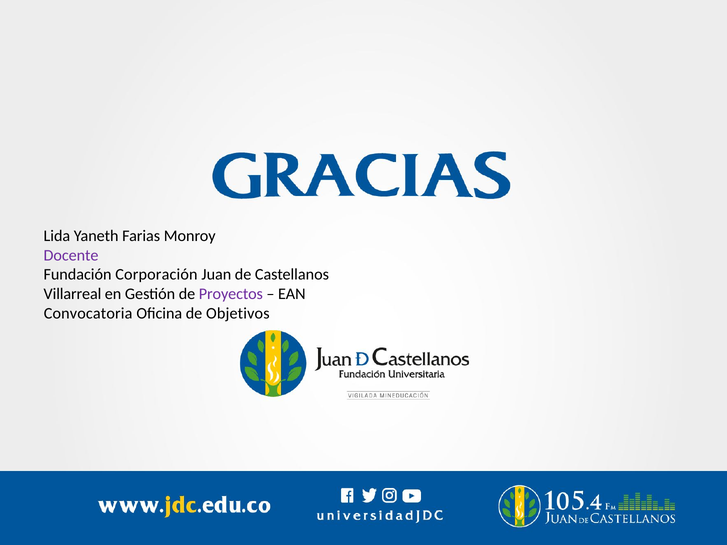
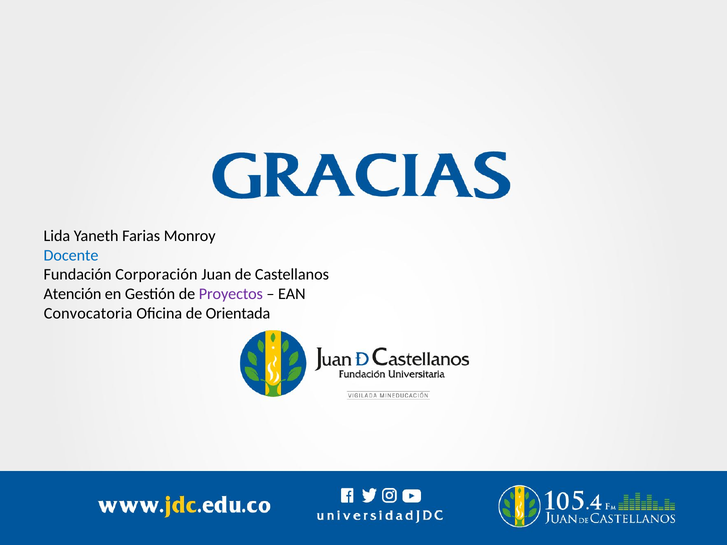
Docente colour: purple -> blue (71, 255)
Villarreal: Villarreal -> Atención (73, 294)
Objetivos: Objetivos -> Orientada (238, 313)
